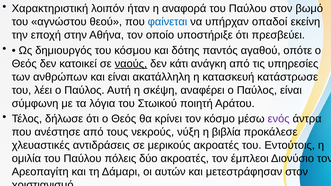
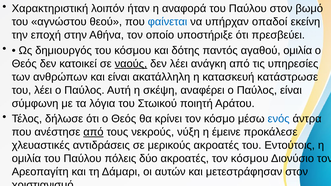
αγαθού οπότε: οπότε -> ομιλία (298, 51)
δεν κάτι: κάτι -> λέει (179, 64)
ενός colour: purple -> blue (279, 119)
από underline: none -> present (93, 132)
βιβλία: βιβλία -> έμεινε (226, 132)
τον έμπλεοι: έμπλεοι -> κόσμου (250, 159)
